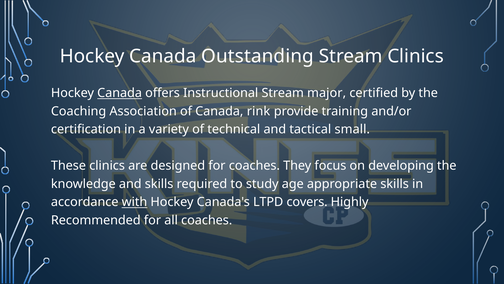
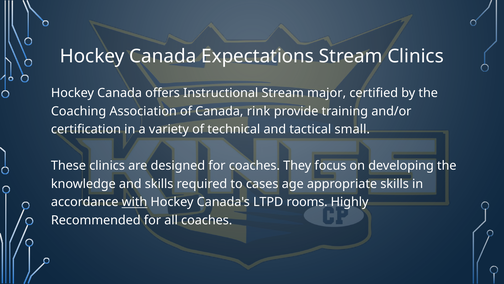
Outstanding: Outstanding -> Expectations (258, 56)
Canada underline: present -> none (120, 93)
study: study -> cases (262, 184)
covers: covers -> rooms (307, 202)
